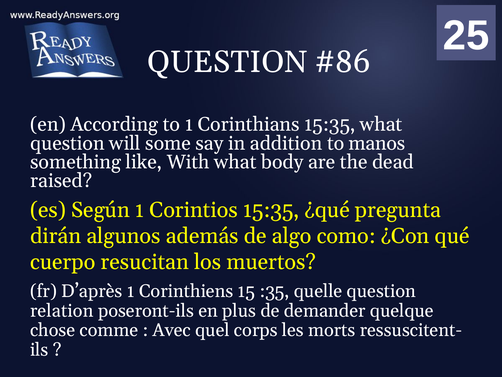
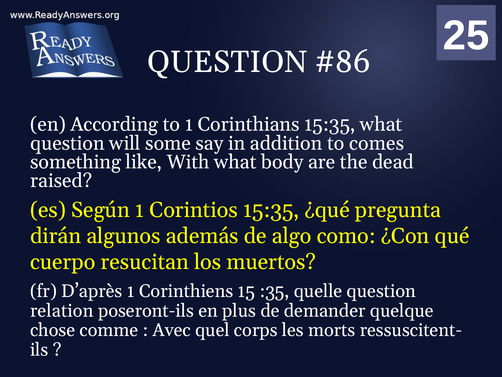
manos: manos -> comes (377, 143)
